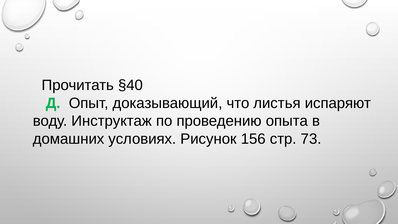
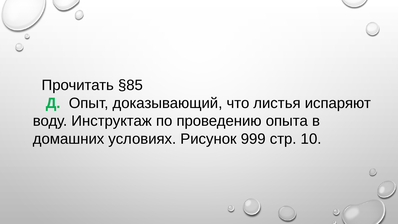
§40: §40 -> §85 (131, 85)
156: 156 -> 999 (253, 139)
73: 73 -> 10 (311, 139)
